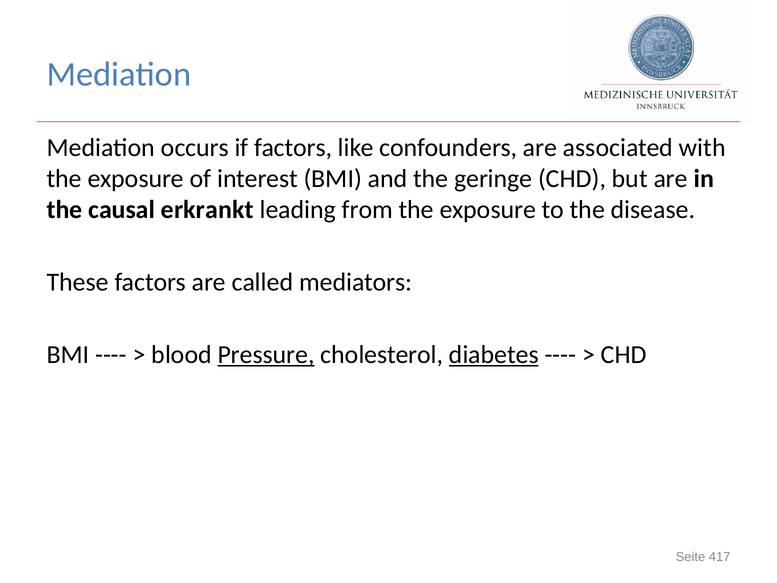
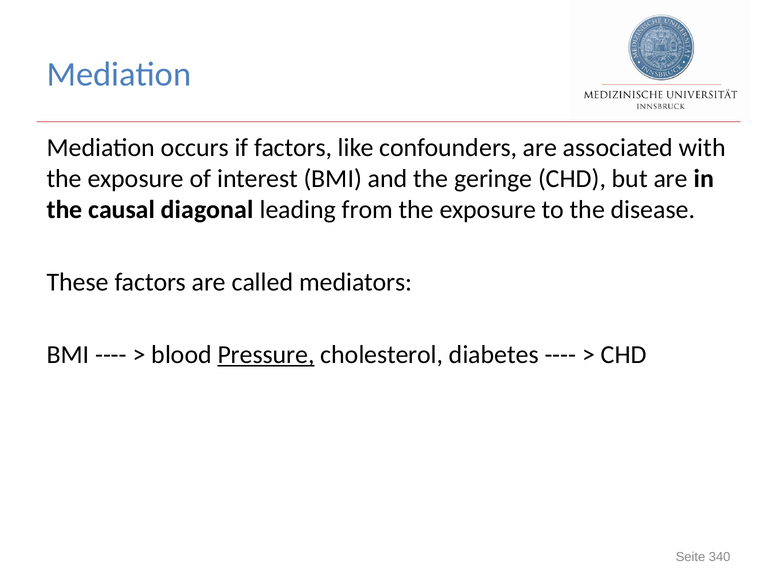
erkrankt: erkrankt -> diagonal (207, 210)
diabetes underline: present -> none (494, 355)
417: 417 -> 340 (720, 557)
